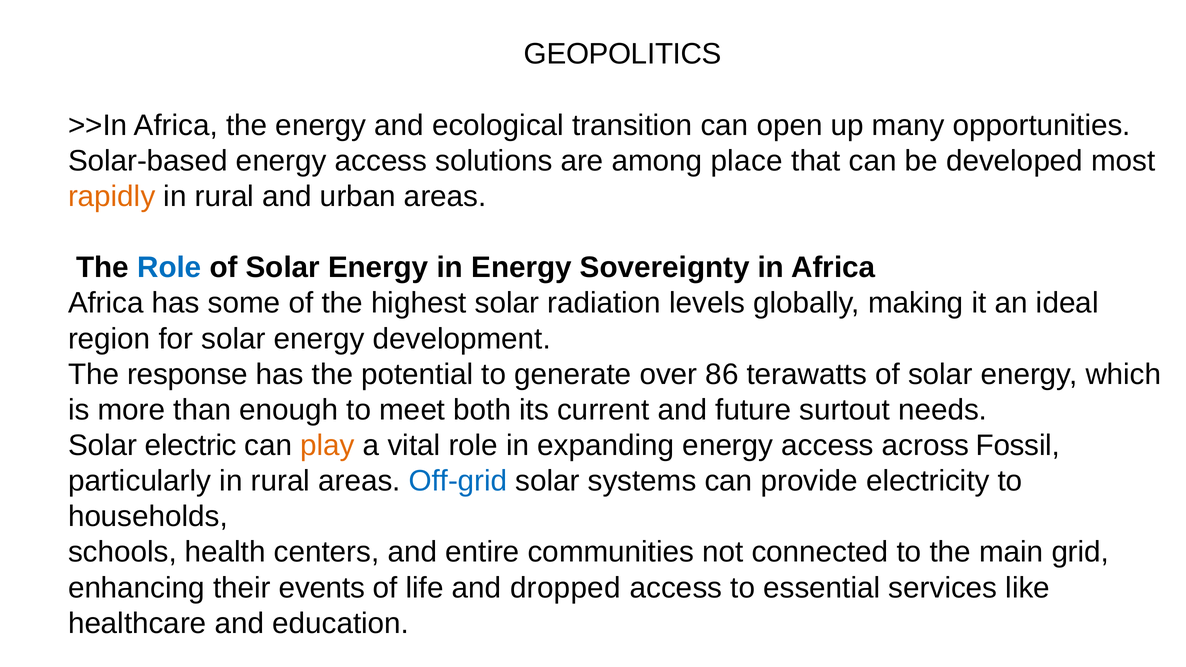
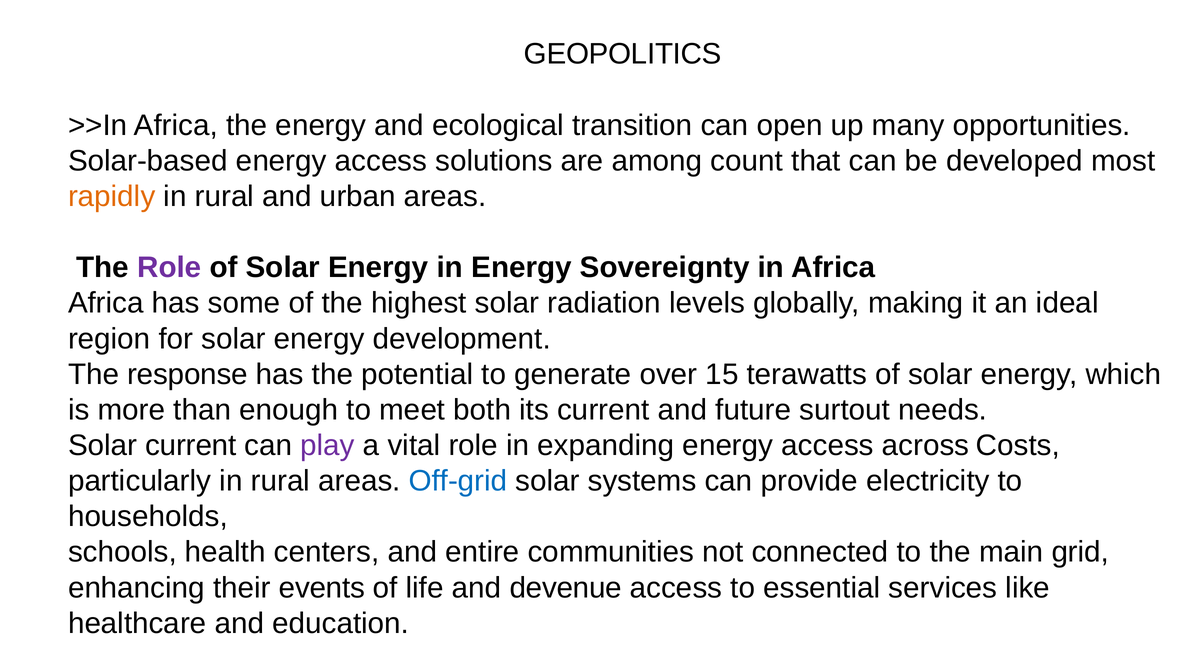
place: place -> count (747, 161)
Role colour: blue -> purple (169, 268)
86: 86 -> 15 (722, 374)
Solar electric: electric -> current (191, 446)
play colour: orange -> purple (327, 446)
Fossil: Fossil -> Costs (1018, 446)
dropped: dropped -> devenue (566, 588)
